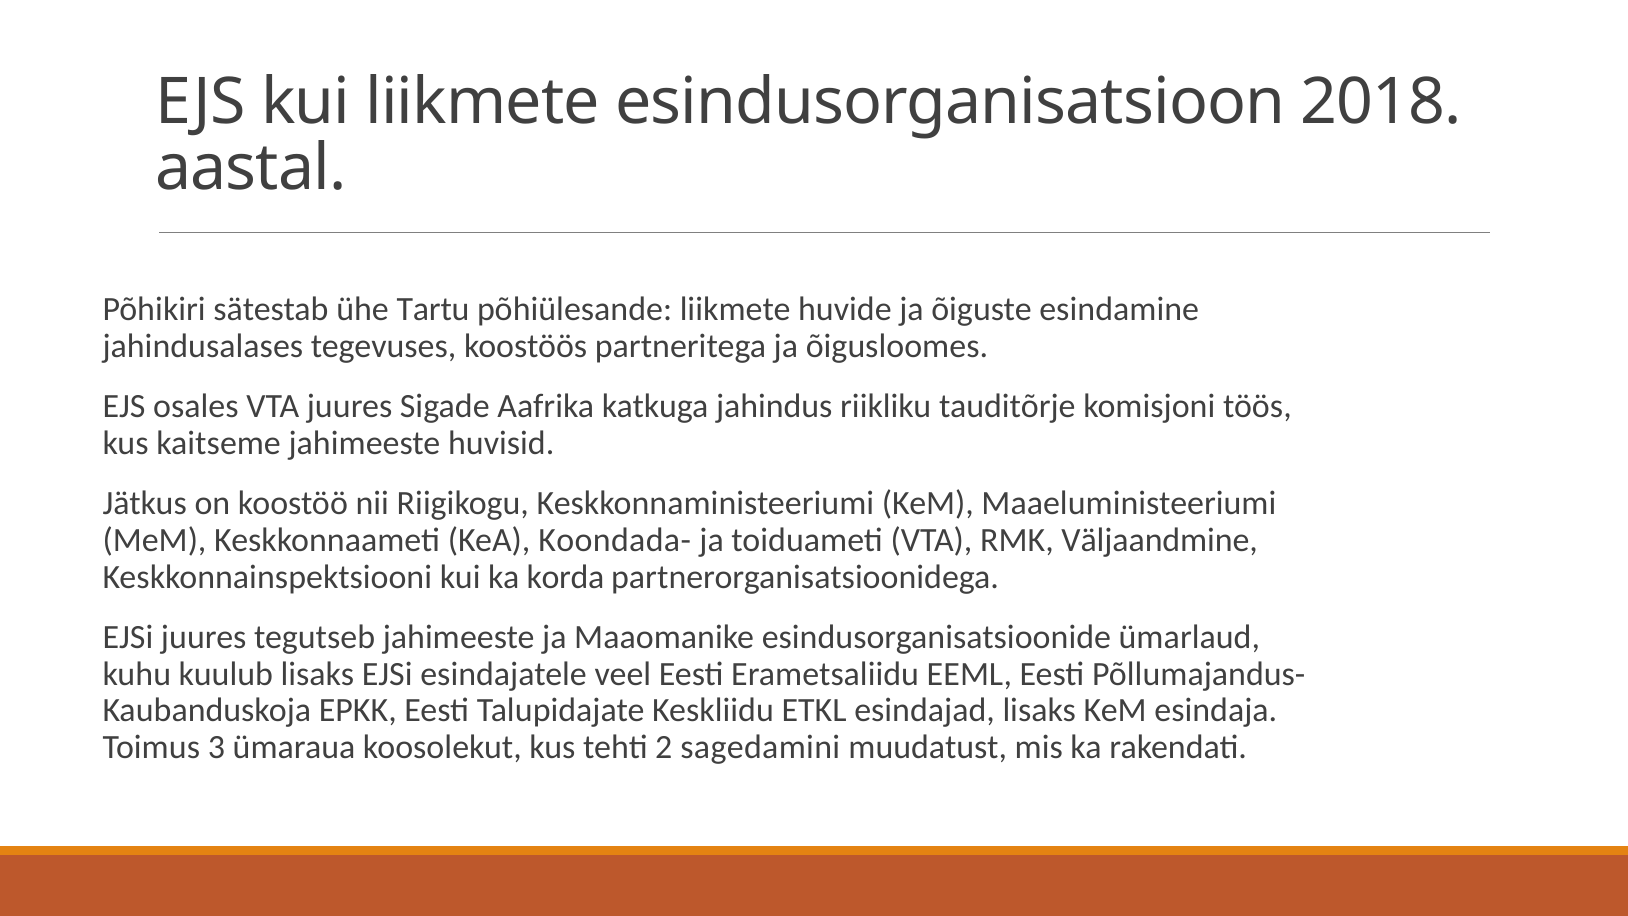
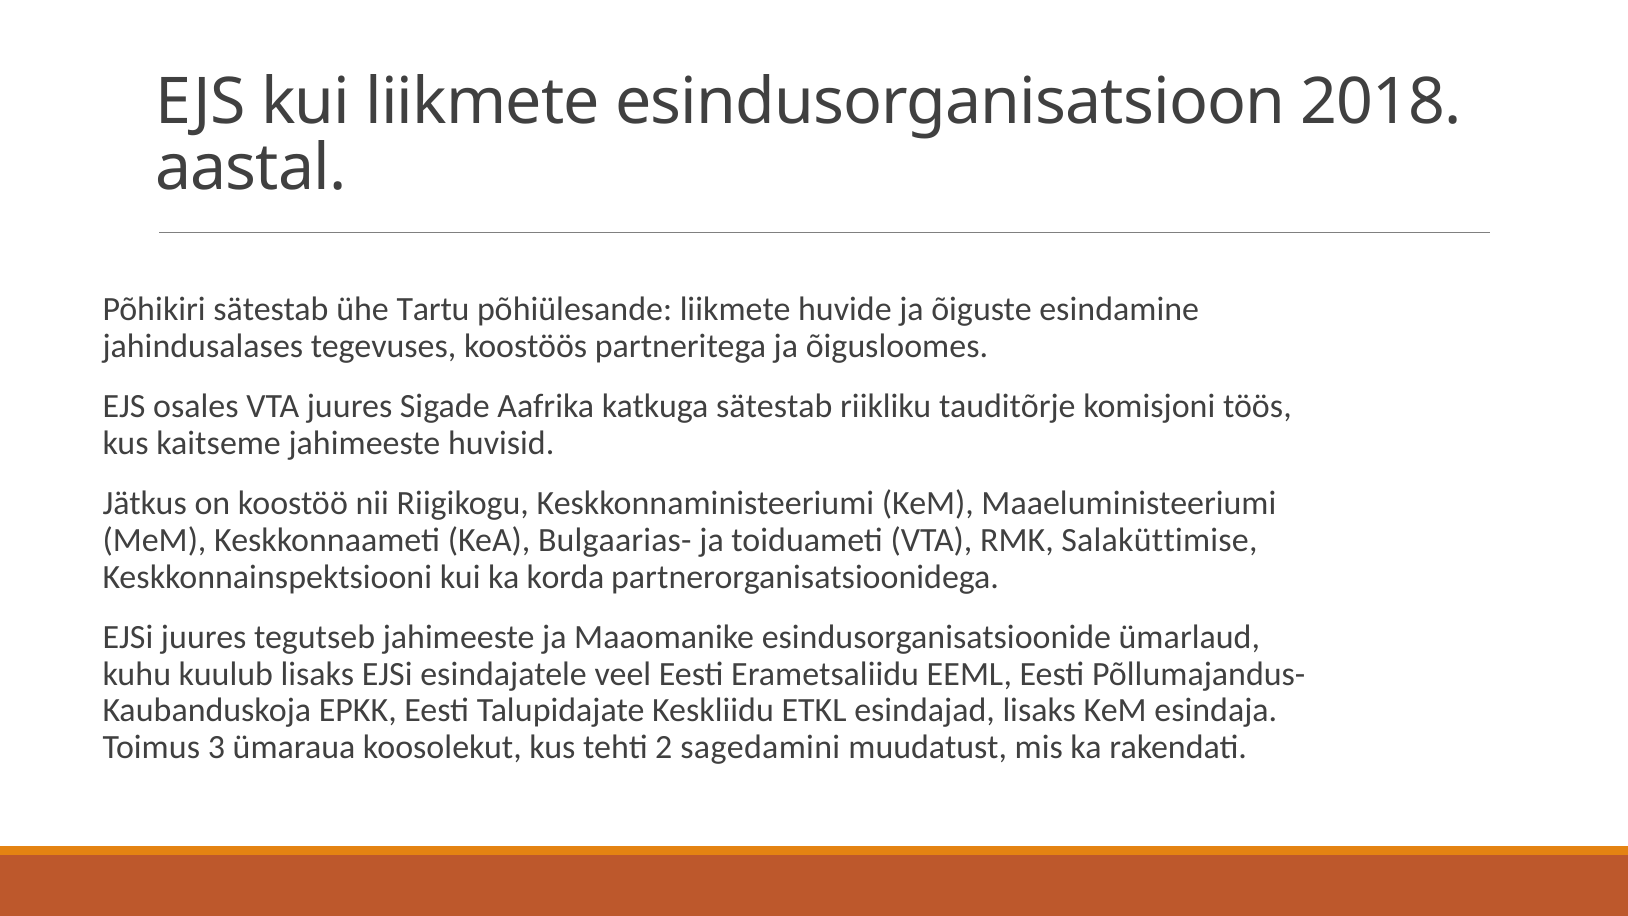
katkuga jahindus: jahindus -> sätestab (774, 406)
Koondada-: Koondada- -> Bulgaarias- (615, 540)
Väljaandmine: Väljaandmine -> Salaküttimise (1159, 540)
